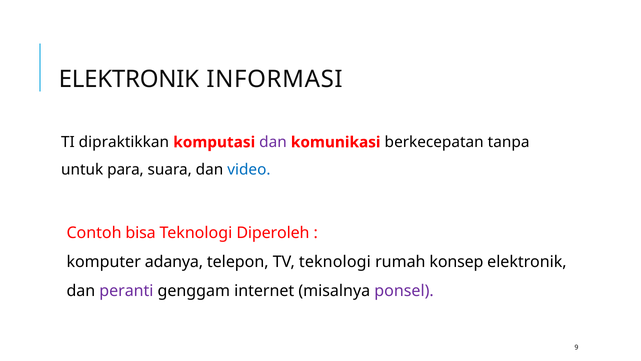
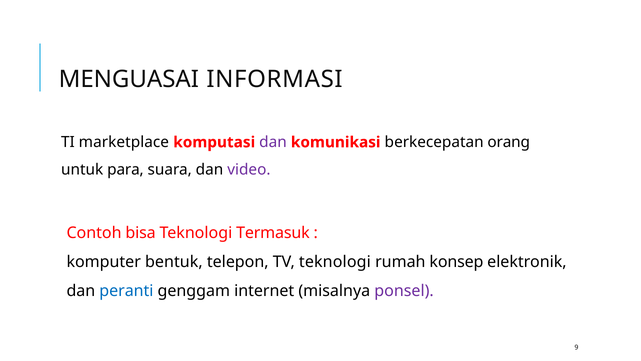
ELEKTRONIK: ELEKTRONIK -> MENGUASAI (129, 79)
dipraktikkan: dipraktikkan -> marketplace (124, 142)
tanpa: tanpa -> orang (509, 142)
video colour: blue -> purple (249, 170)
Diperoleh: Diperoleh -> Termasuk (273, 233)
adanya: adanya -> bentuk (174, 262)
peranti colour: purple -> blue (126, 290)
